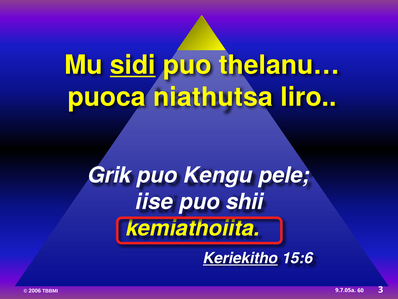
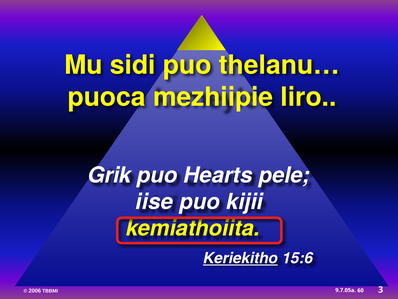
sidi underline: present -> none (133, 65)
niathutsa: niathutsa -> mezhiipie (213, 97)
Kengu: Kengu -> Hearts (218, 175)
shii: shii -> kijii (244, 201)
